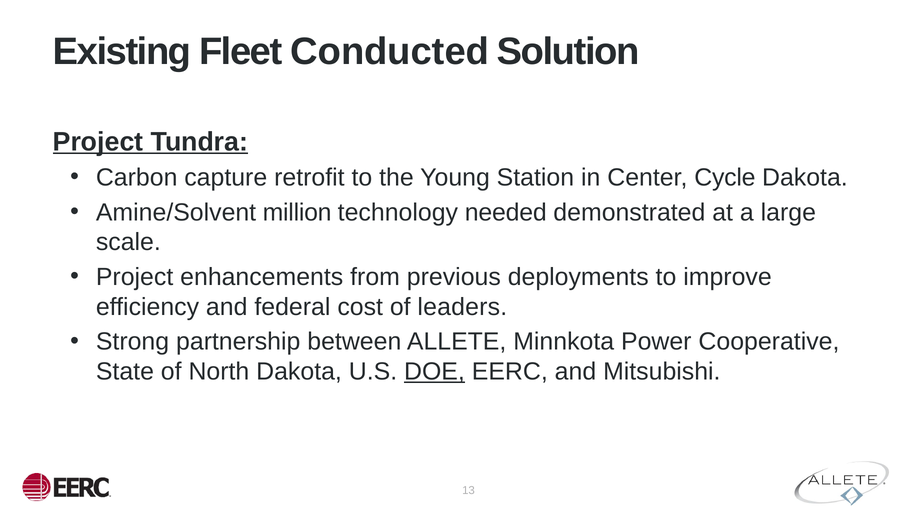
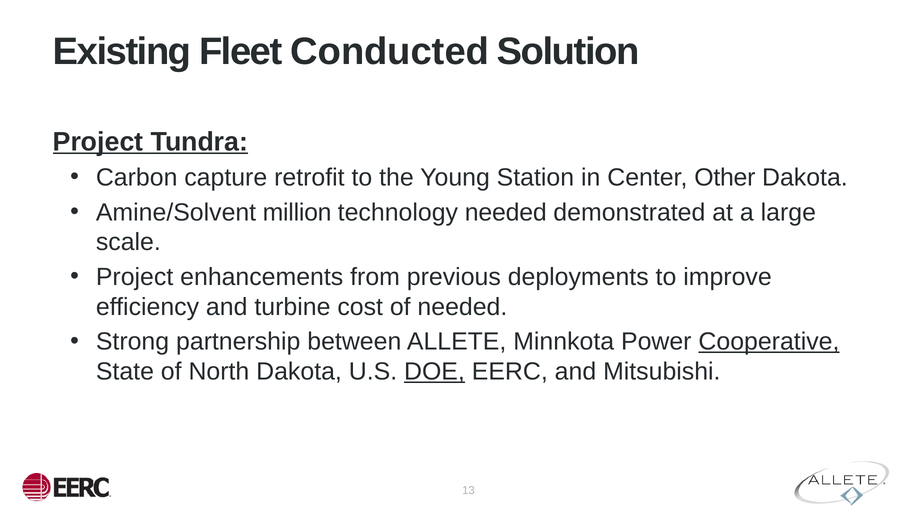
Cycle: Cycle -> Other (725, 178)
federal: federal -> turbine (292, 307)
of leaders: leaders -> needed (462, 307)
Cooperative underline: none -> present (769, 342)
